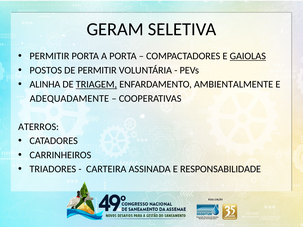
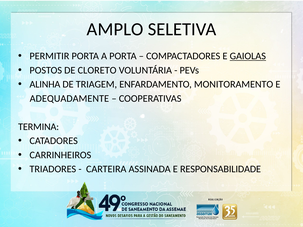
GERAM: GERAM -> AMPLO (115, 29)
DE PERMITIR: PERMITIR -> CLORETO (97, 70)
TRIAGEM underline: present -> none (96, 84)
AMBIENTALMENTE: AMBIENTALMENTE -> MONITORAMENTO (234, 84)
ATERROS: ATERROS -> TERMINA (39, 127)
